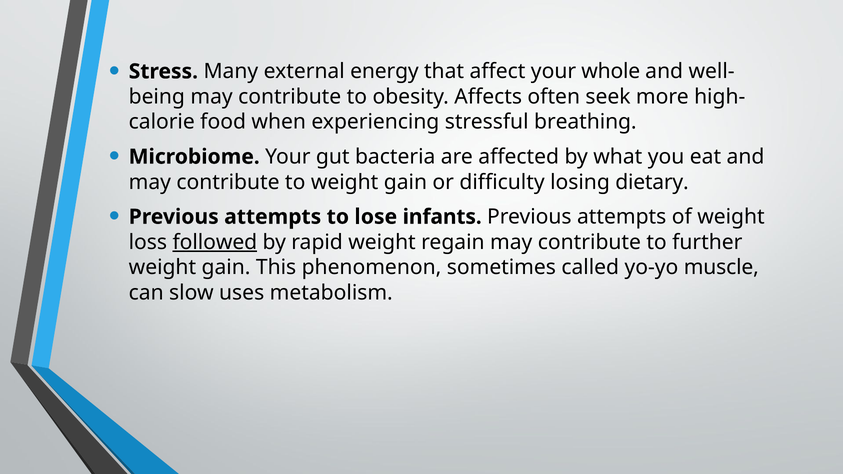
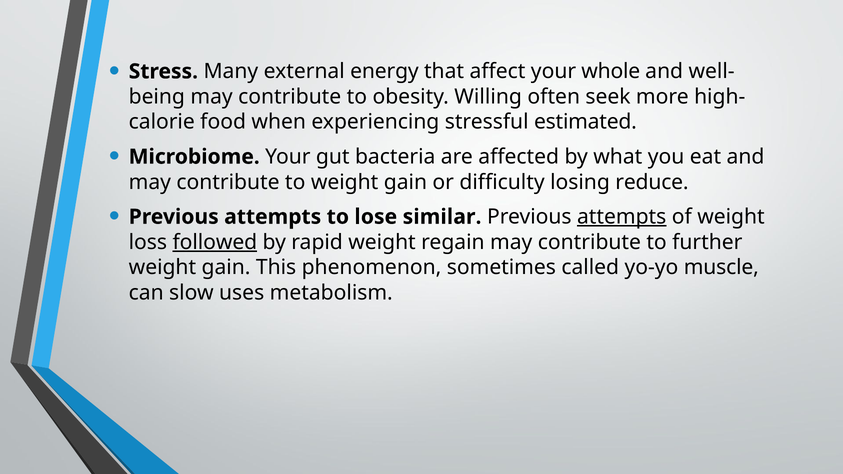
Affects: Affects -> Willing (488, 97)
breathing: breathing -> estimated (585, 122)
dietary: dietary -> reduce (652, 182)
infants: infants -> similar (442, 217)
attempts underline: none -> present (622, 217)
